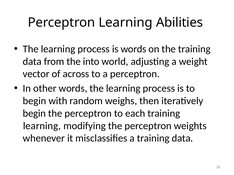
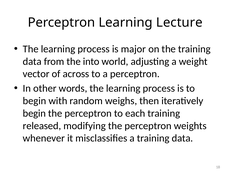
Abilities: Abilities -> Lecture (179, 23)
is words: words -> major (133, 49)
learning: learning -> released (42, 126)
